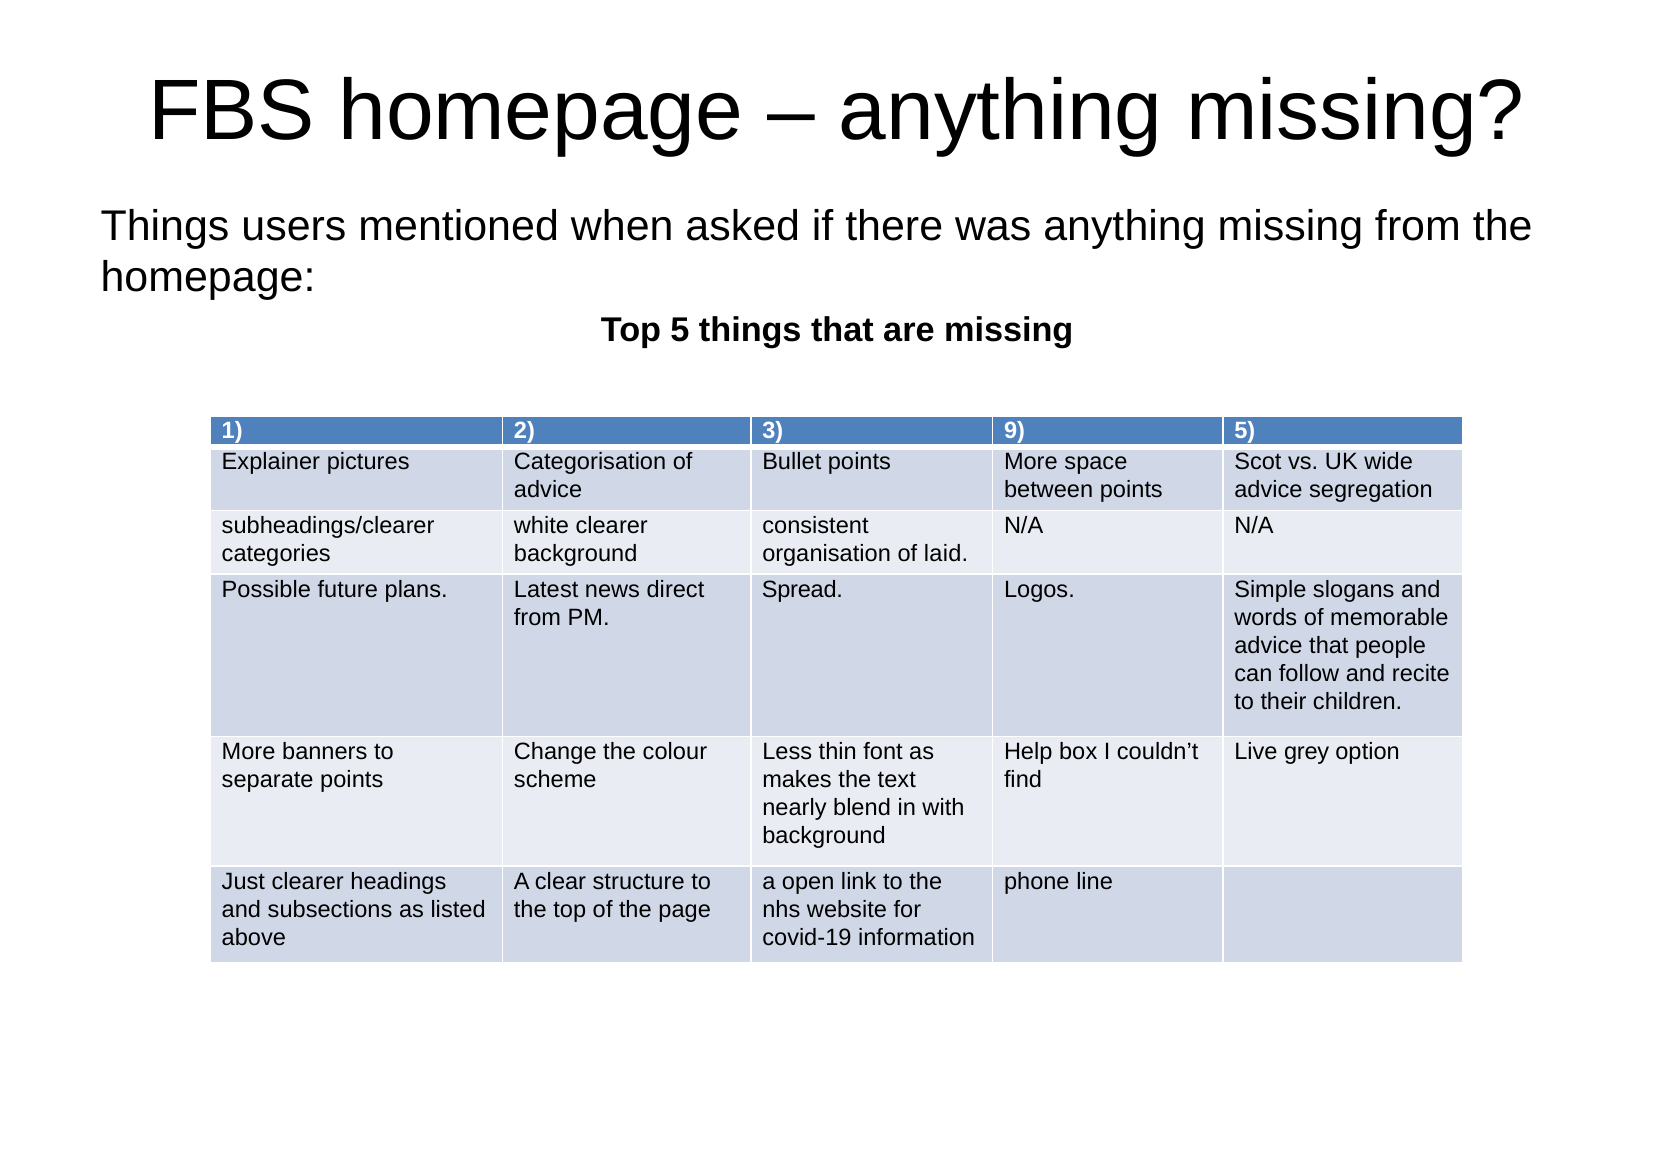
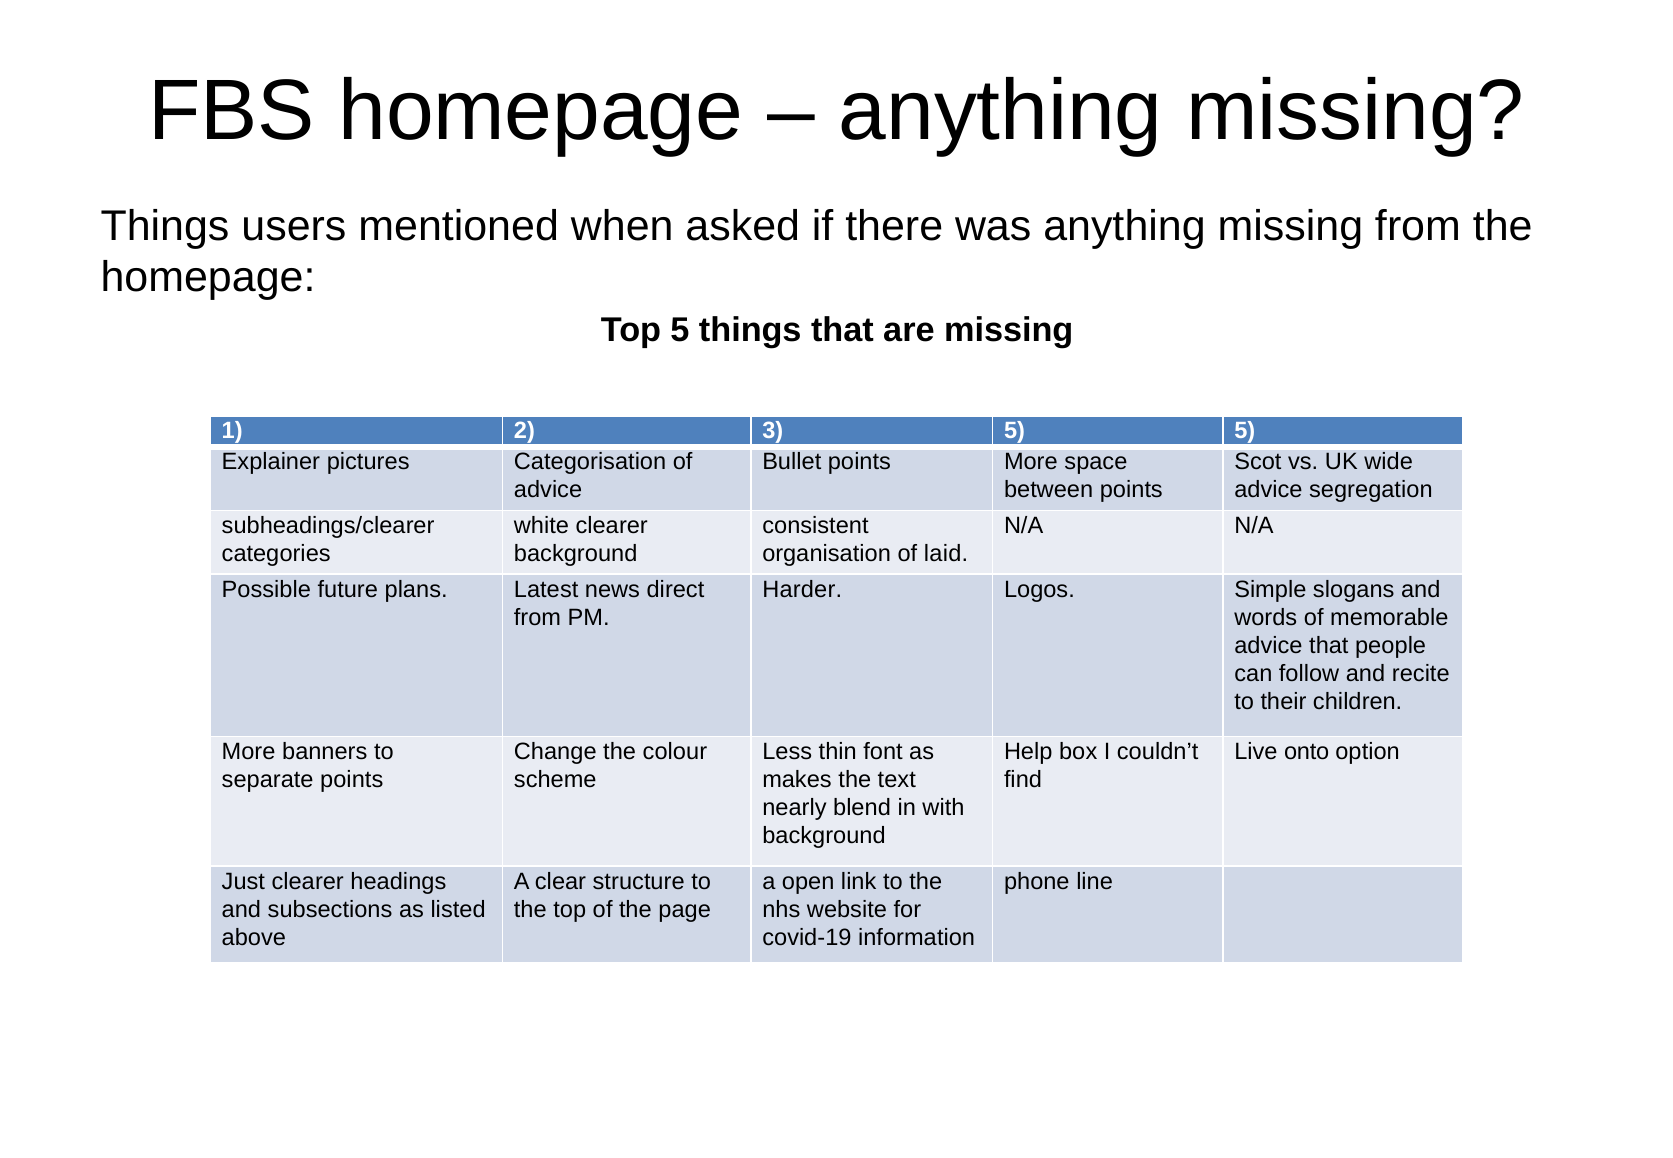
3 9: 9 -> 5 (1015, 431)
Spread: Spread -> Harder (802, 590)
grey: grey -> onto (1307, 752)
